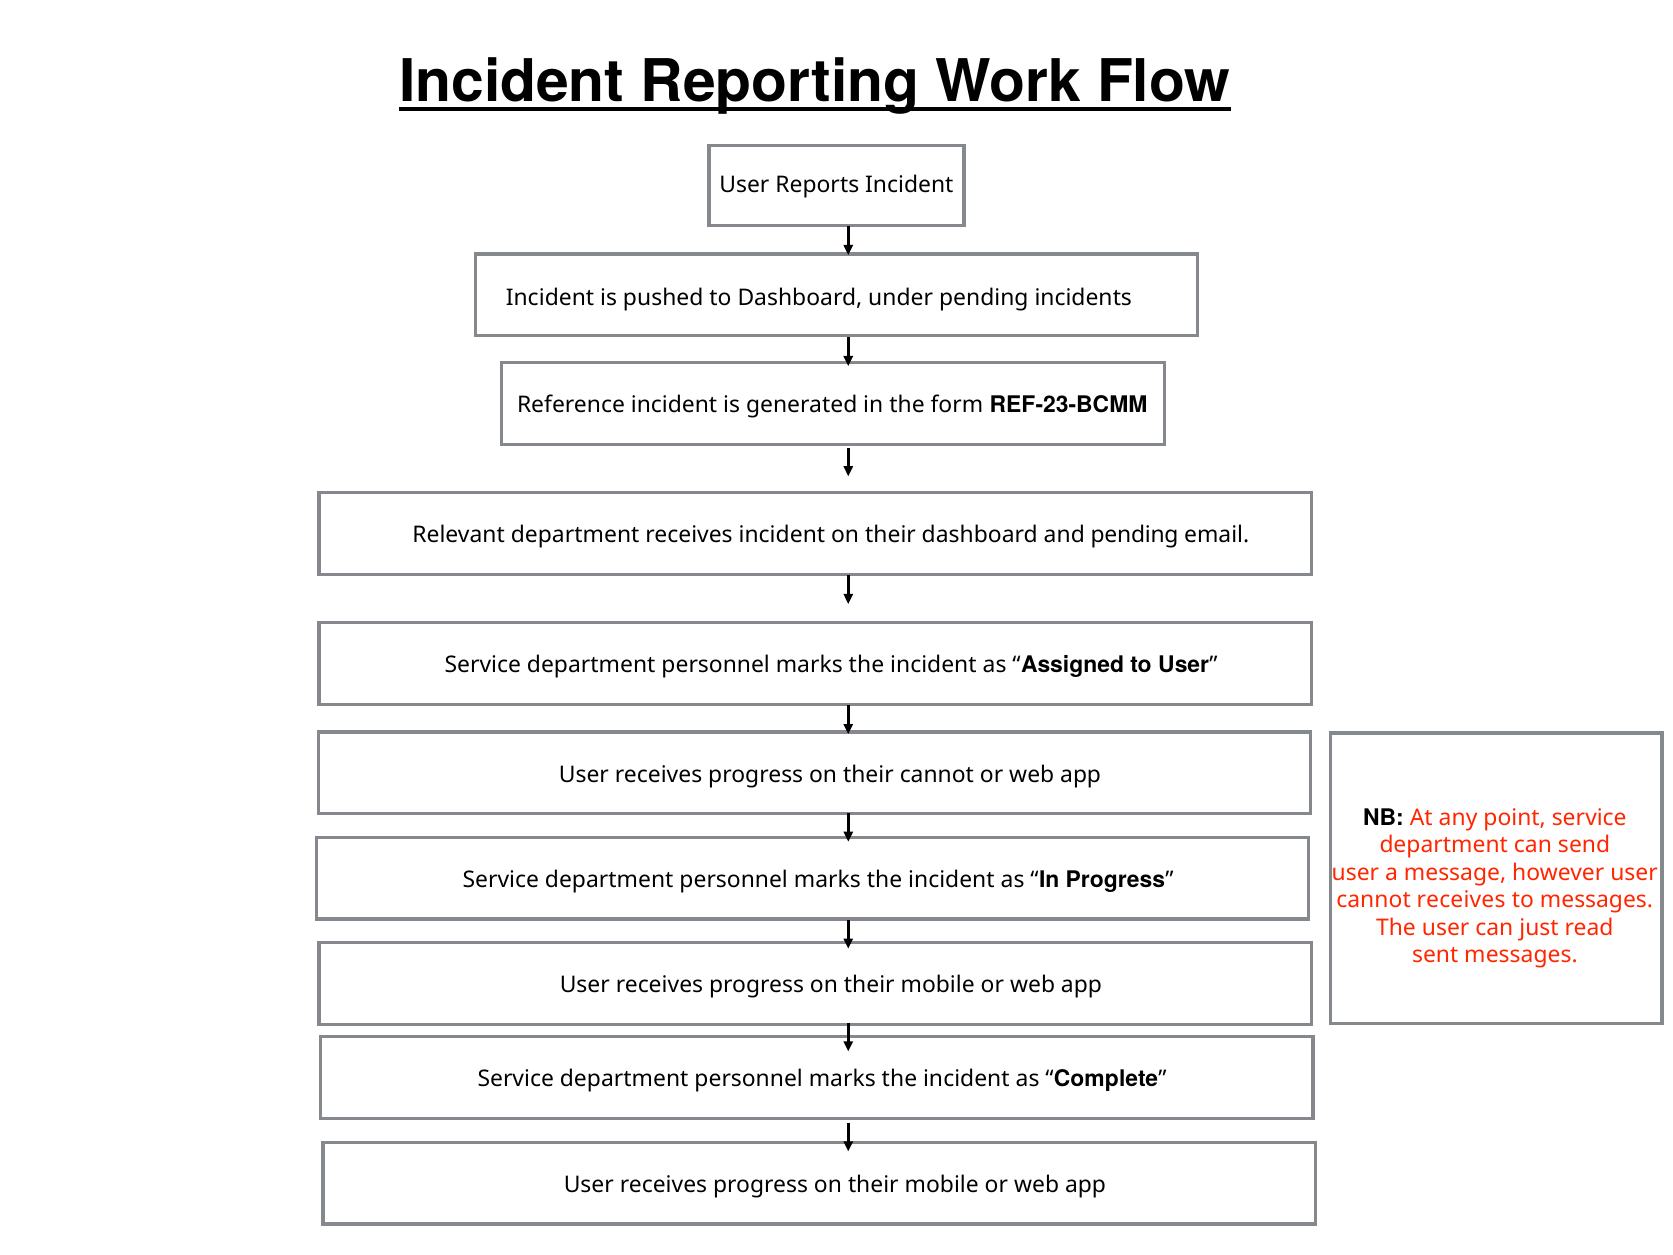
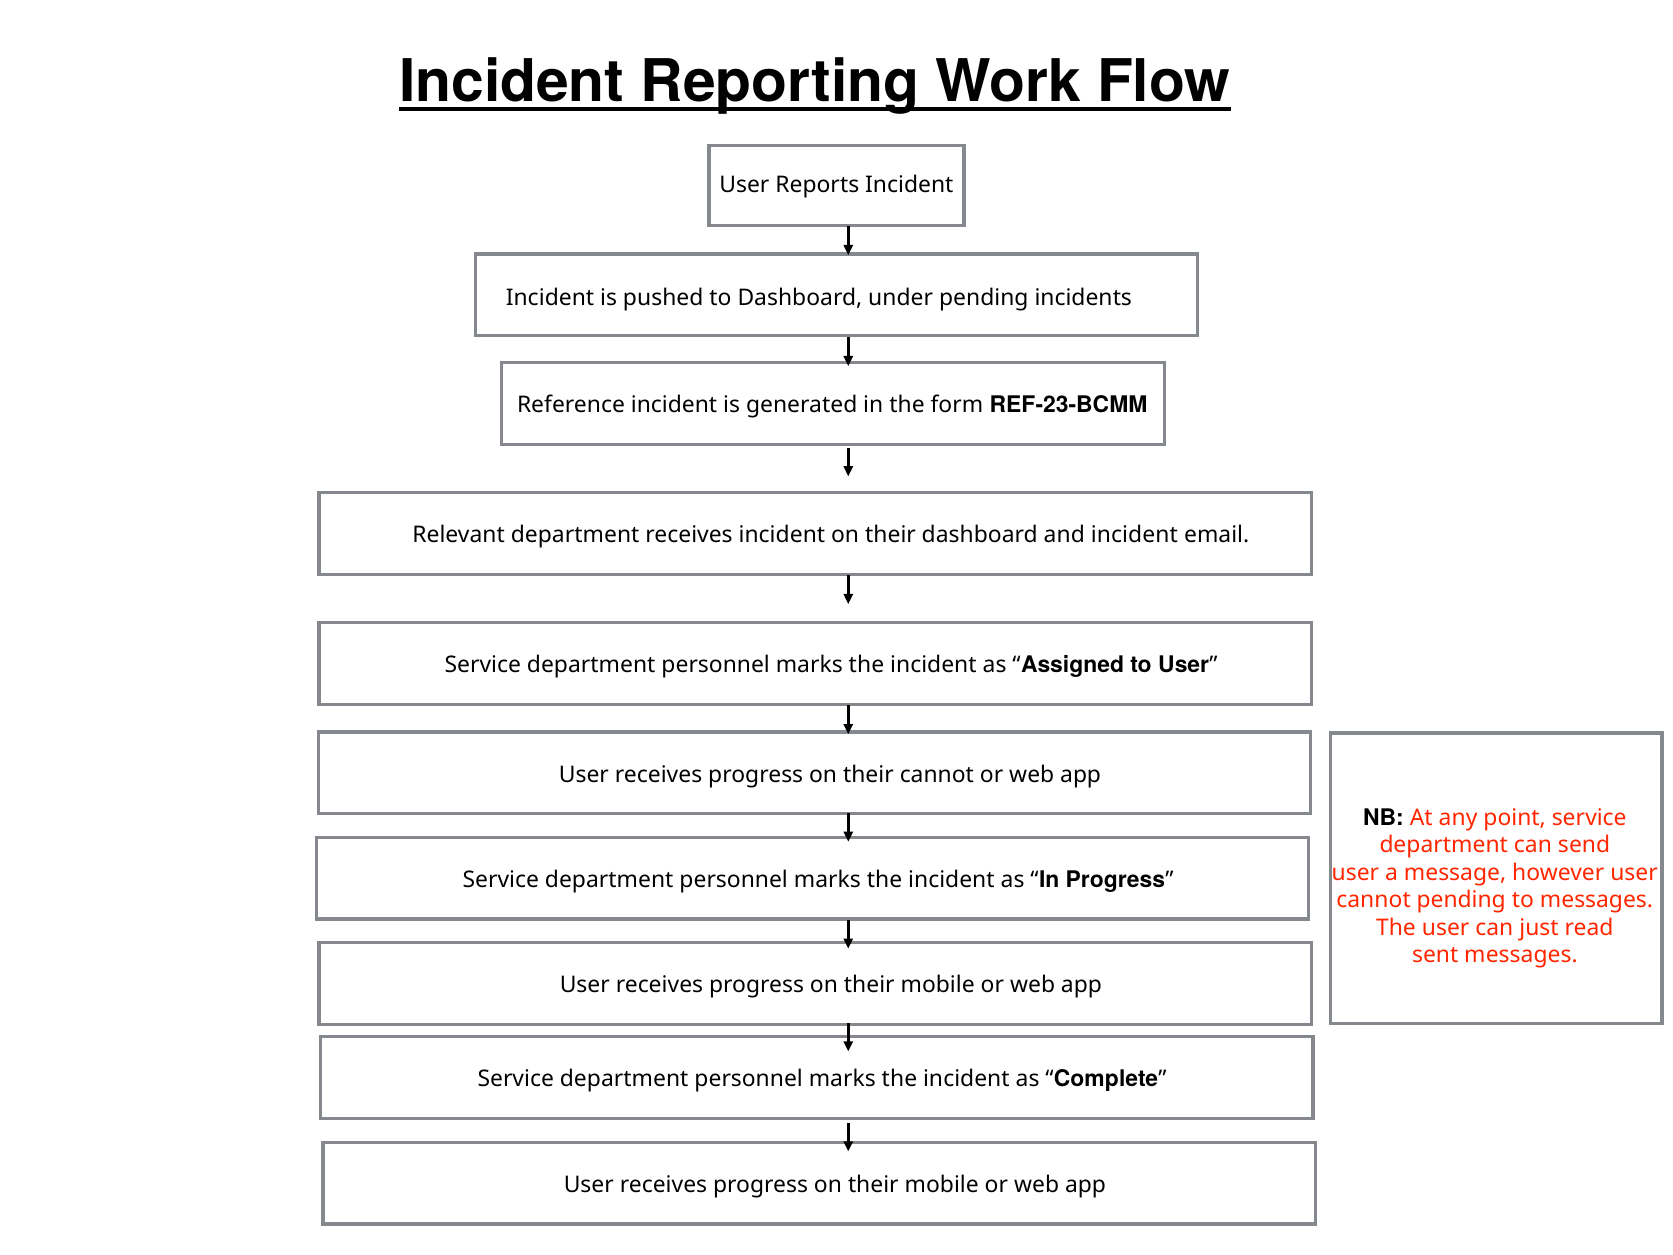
and pending: pending -> incident (1134, 535)
cannot receives: receives -> pending (1461, 900)
